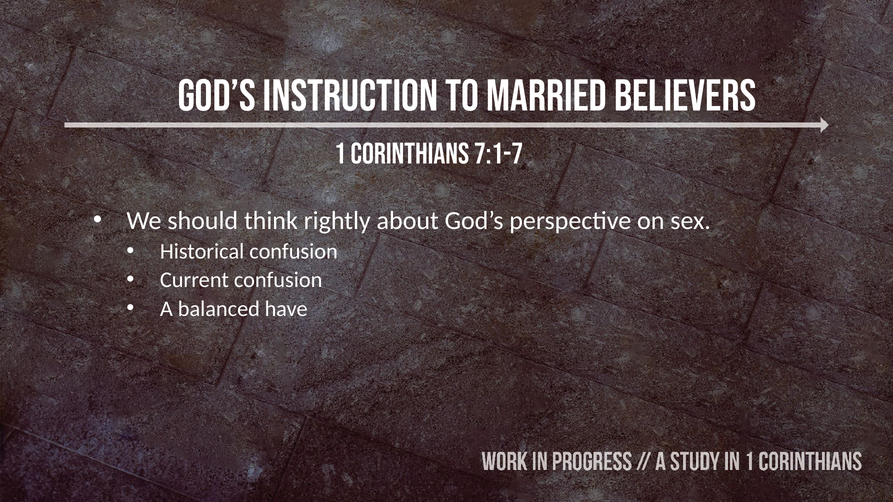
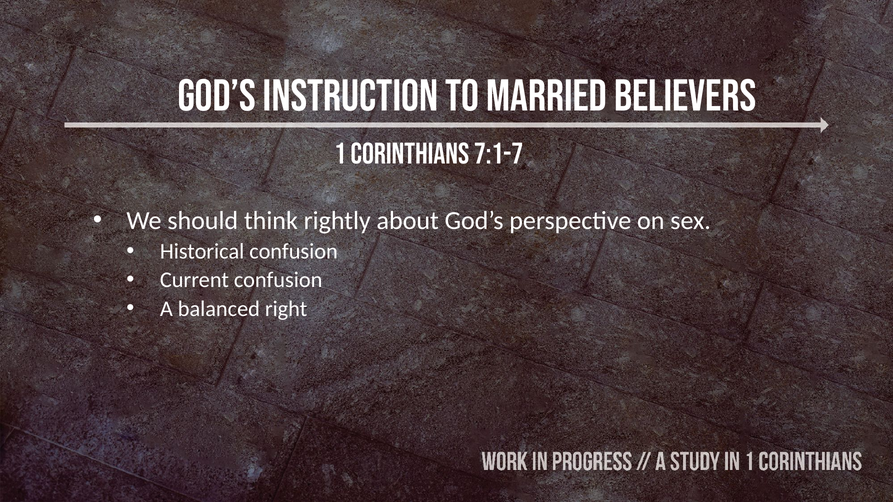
have: have -> right (286, 309)
